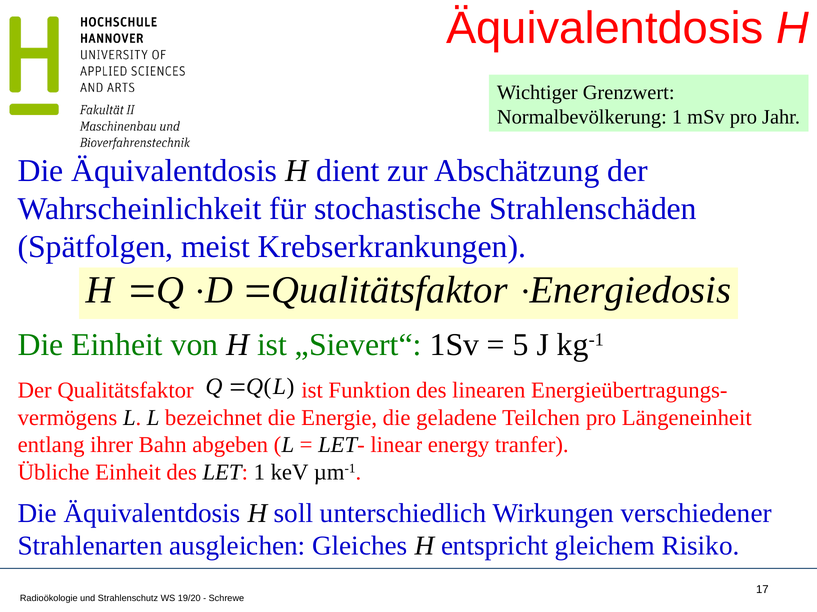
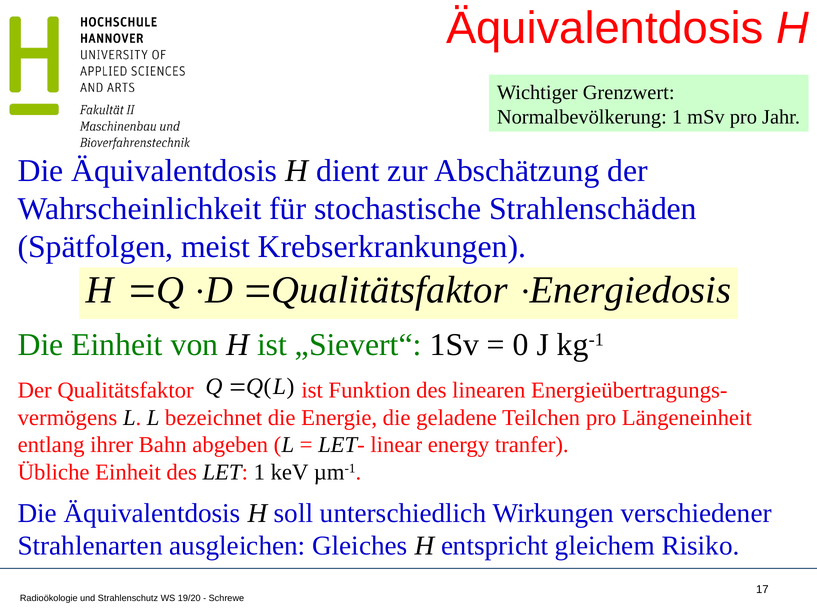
5: 5 -> 0 (521, 345)
